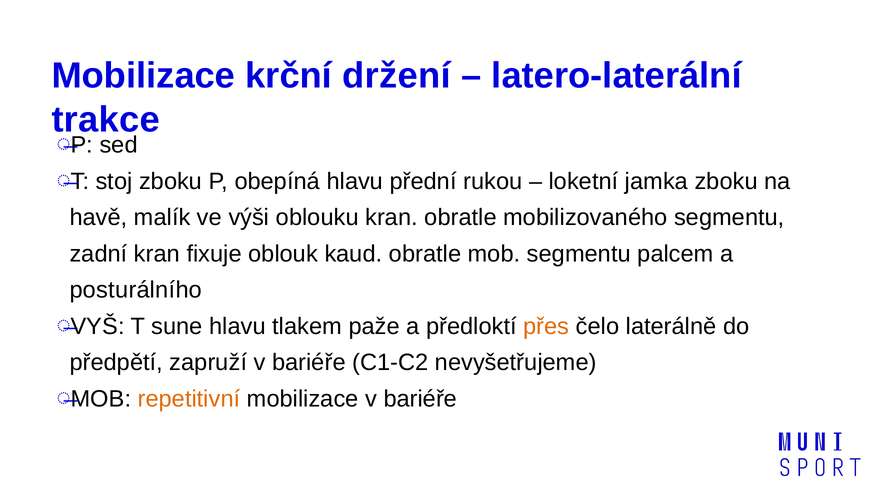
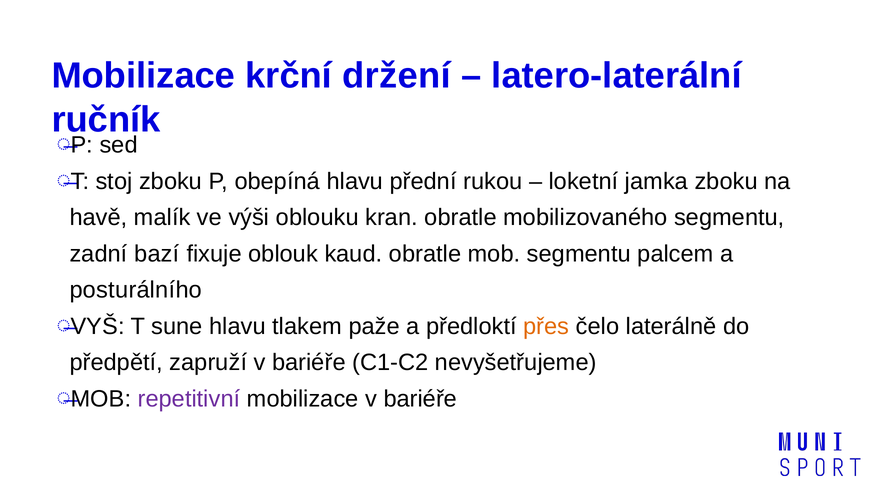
trakce: trakce -> ručník (106, 120)
zadní kran: kran -> bazí (157, 254)
repetitivní colour: orange -> purple (189, 399)
